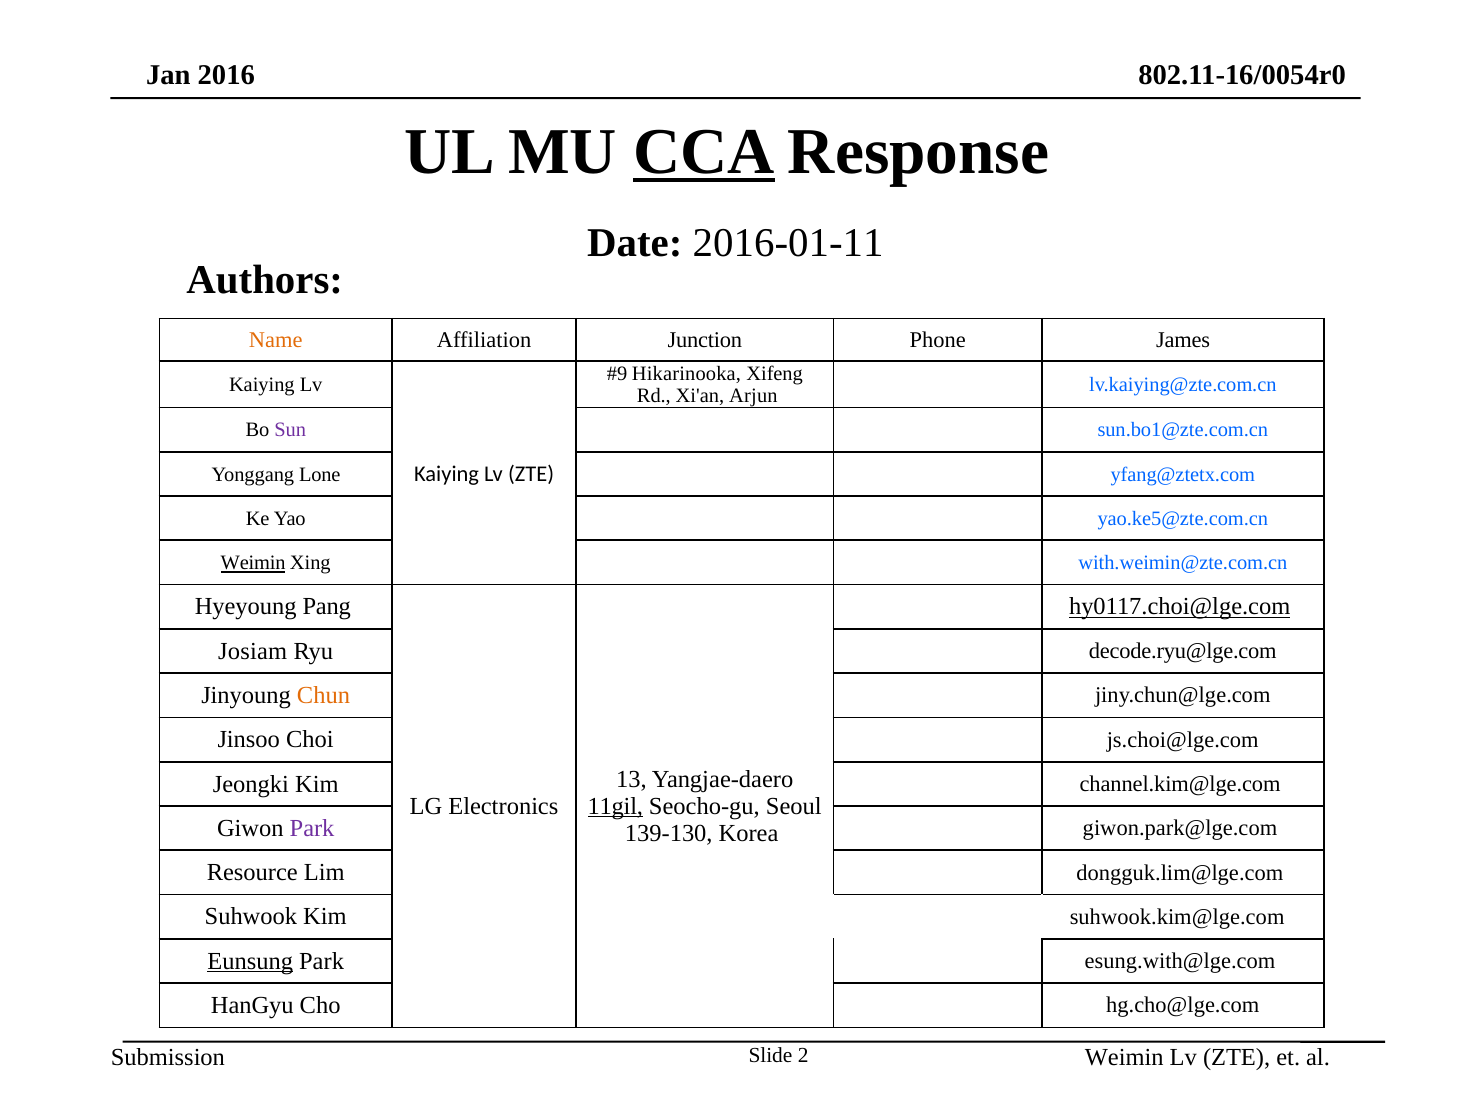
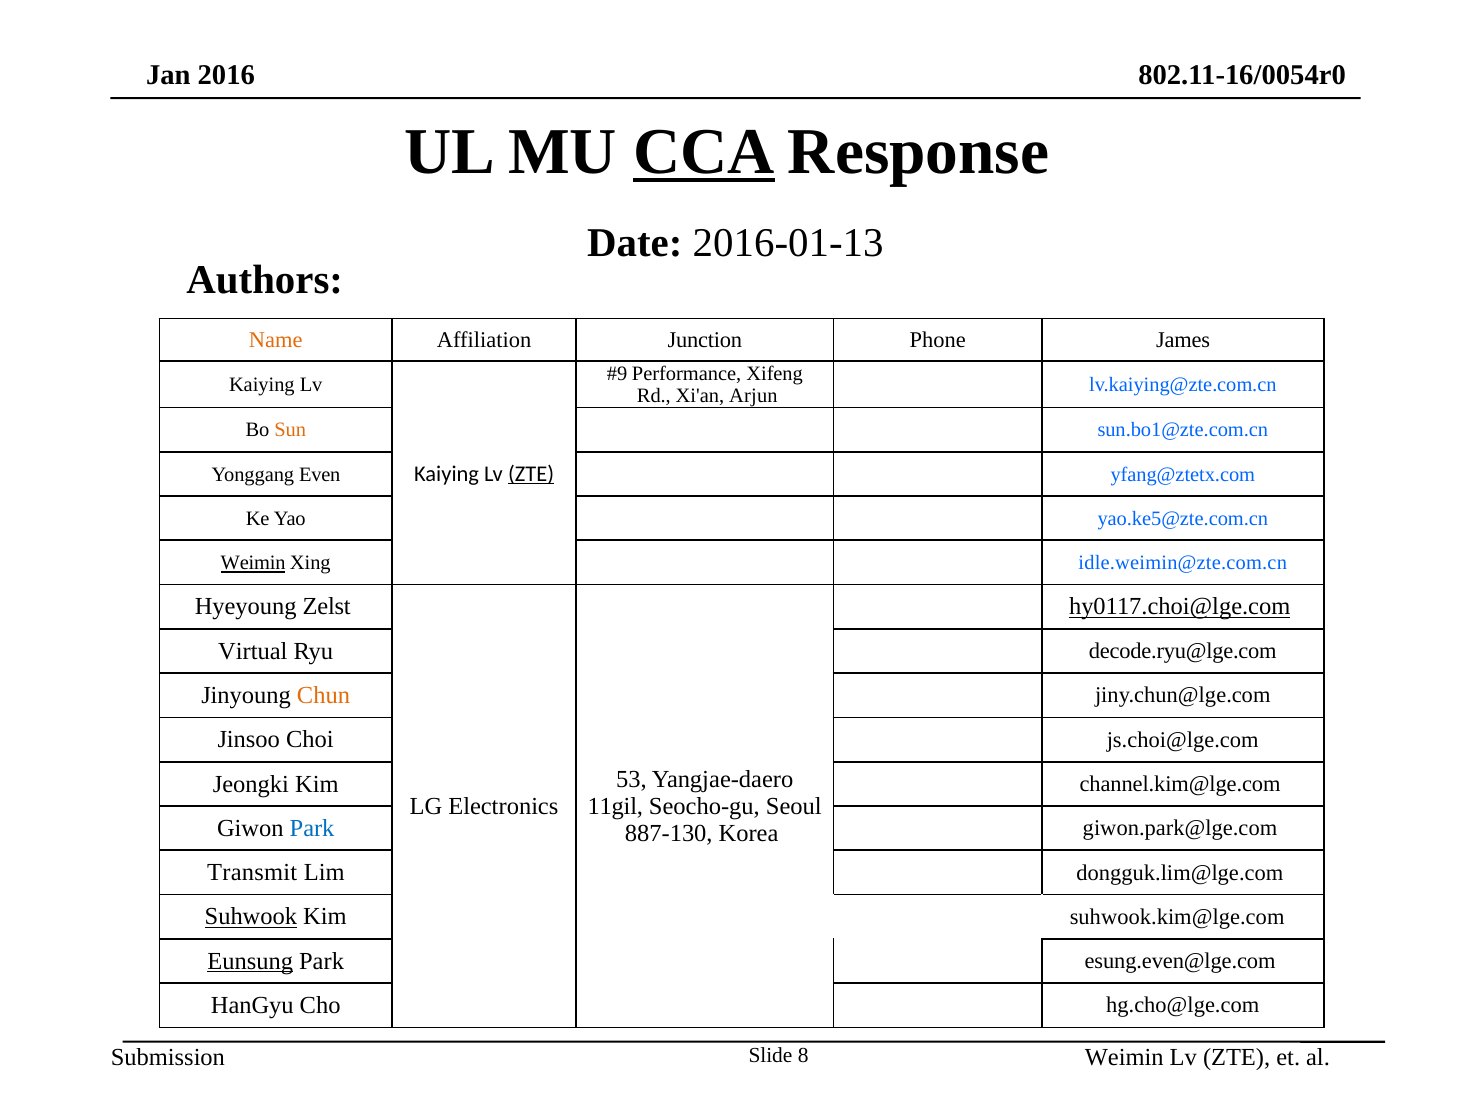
2016-01-11: 2016-01-11 -> 2016-01-13 (788, 243)
Hikarinooka: Hikarinooka -> Performance (687, 374)
Sun colour: purple -> orange (290, 430)
ZTE underline: none -> present (531, 474)
Lone: Lone -> Even (320, 475)
with.weimin@zte.com.cn: with.weimin@zte.com.cn -> idle.weimin@zte.com.cn (1183, 563)
Pang: Pang -> Zelst (327, 607)
Josiam: Josiam -> Virtual (253, 651)
13: 13 -> 53 (631, 779)
11gil underline: present -> none (615, 806)
Park colour: purple -> blue (312, 828)
139-130: 139-130 -> 887-130 (669, 834)
Resource: Resource -> Transmit (252, 873)
Suhwook underline: none -> present (251, 917)
esung.with@lge.com: esung.with@lge.com -> esung.even@lge.com (1180, 961)
2: 2 -> 8 (803, 1056)
